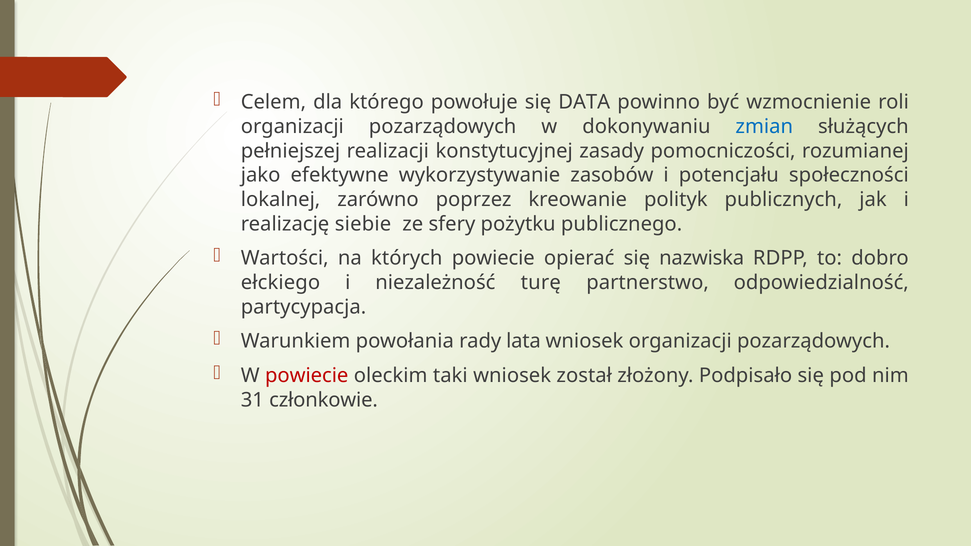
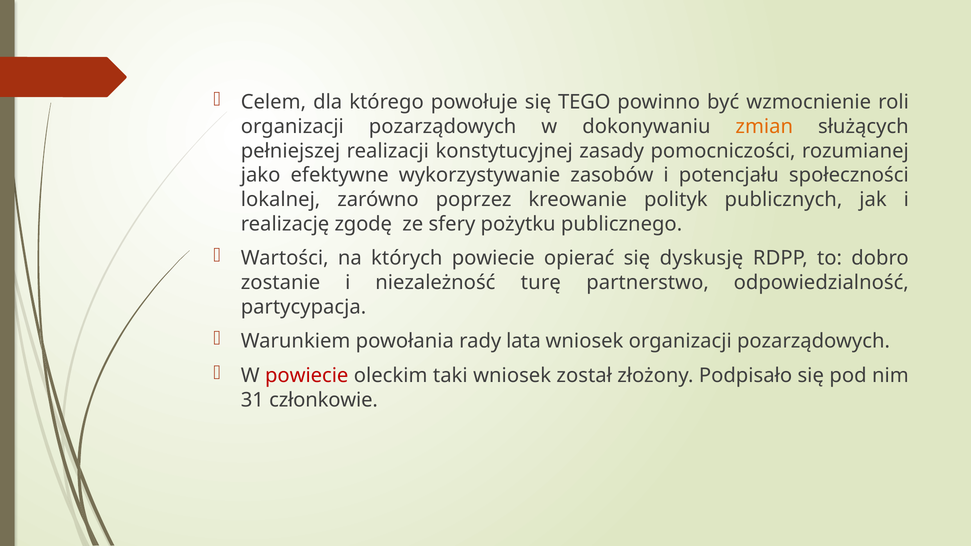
DATA: DATA -> TEGO (584, 102)
zmian colour: blue -> orange (764, 127)
siebie: siebie -> zgodę (363, 224)
nazwiska: nazwiska -> dyskusję (701, 258)
ełckiego: ełckiego -> zostanie (281, 283)
